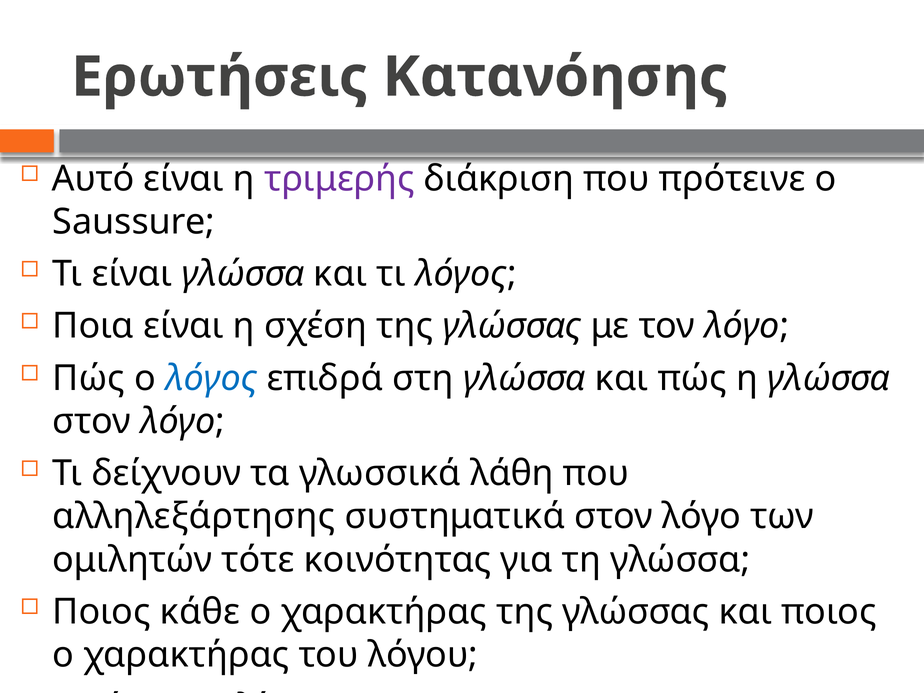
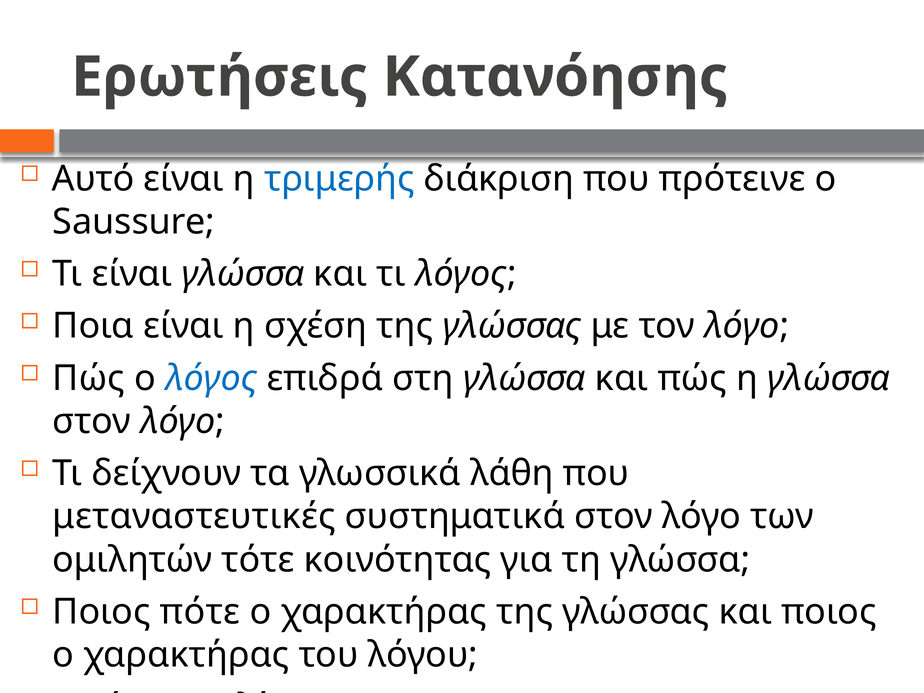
τριμερής colour: purple -> blue (339, 179)
αλληλεξάρτησης: αλληλεξάρτησης -> μεταναστευτικές (194, 517)
κάθε: κάθε -> πότε (200, 612)
